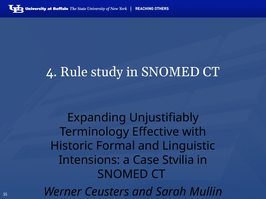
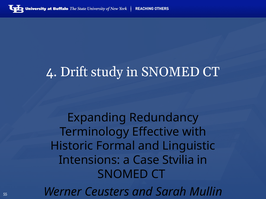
Rule: Rule -> Drift (74, 72)
Unjustifiably: Unjustifiably -> Redundancy (164, 118)
